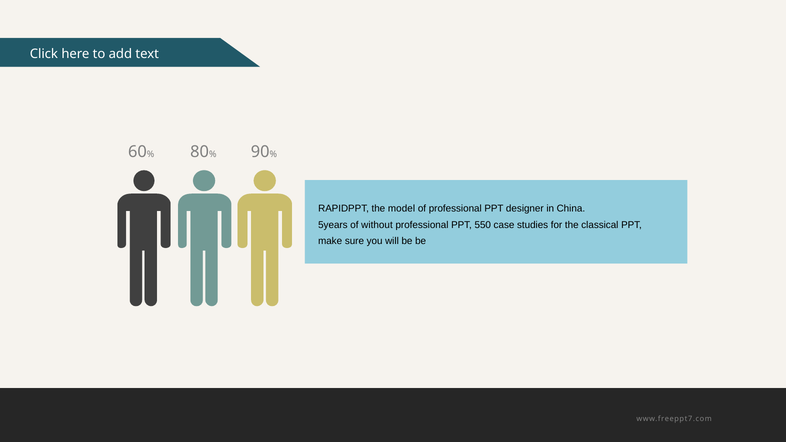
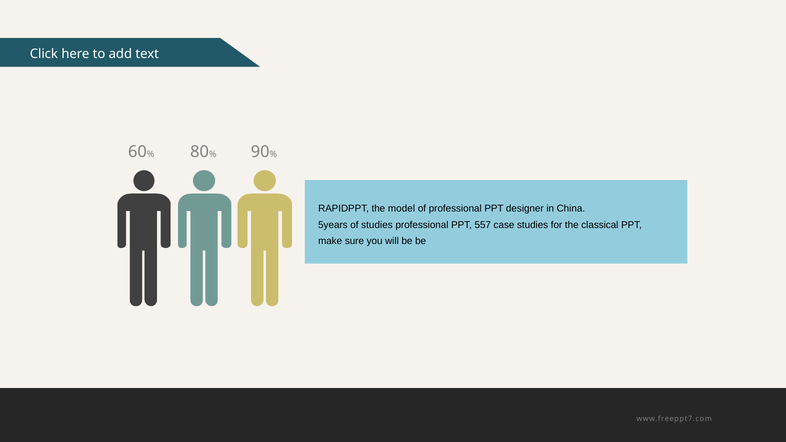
of without: without -> studies (377, 225)
550: 550 -> 557 (483, 225)
